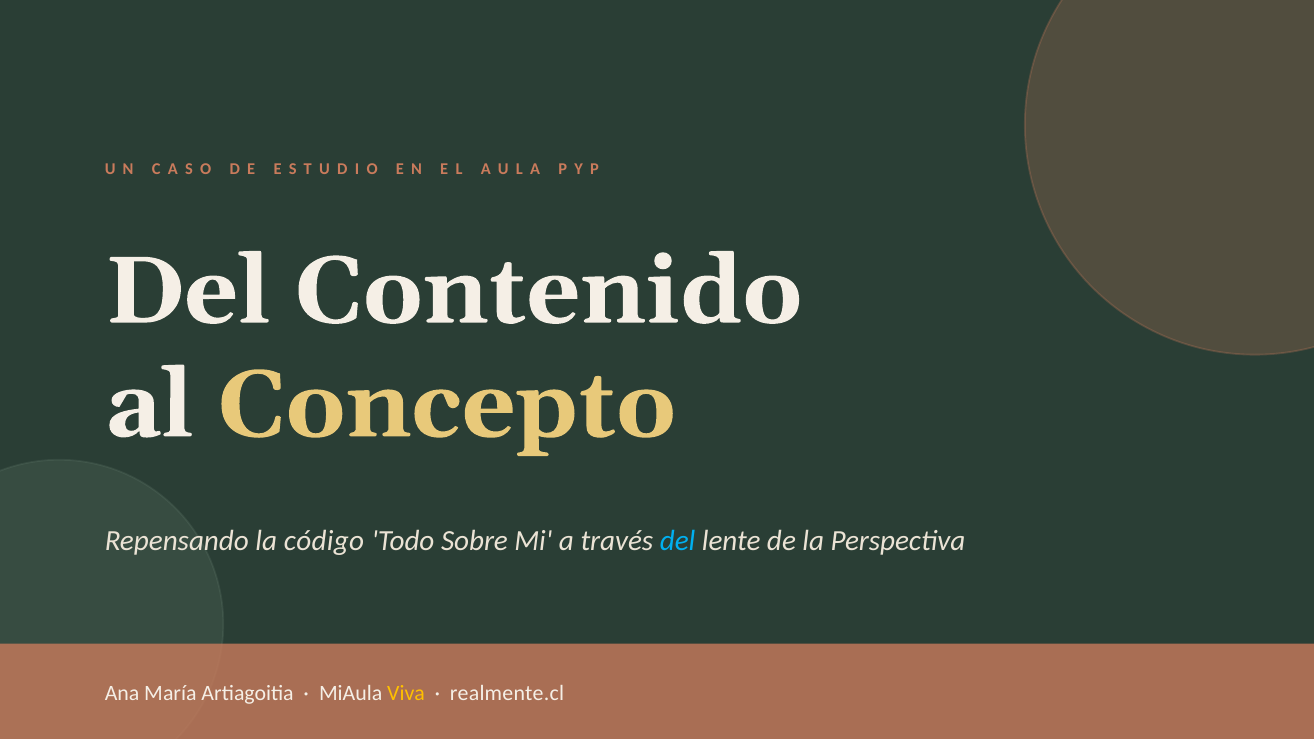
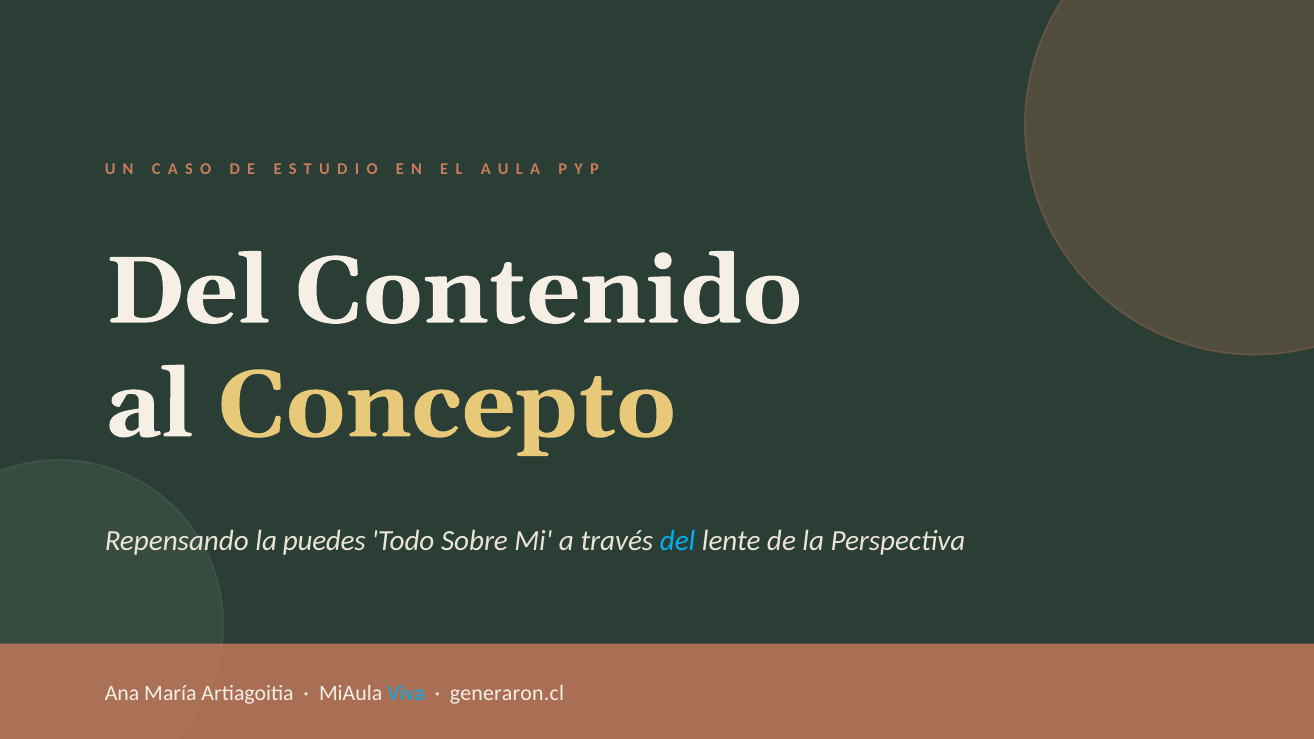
código: código -> puedes (324, 541)
Viva colour: yellow -> light blue (406, 693)
realmente.cl: realmente.cl -> generaron.cl (507, 693)
